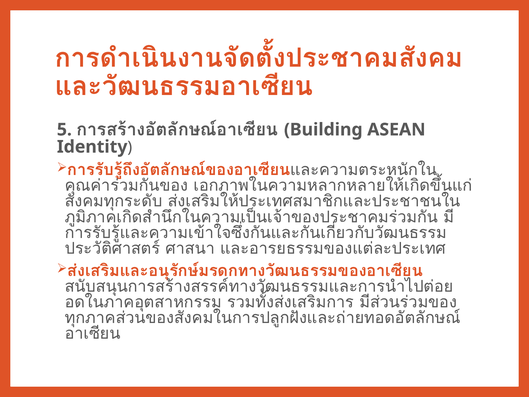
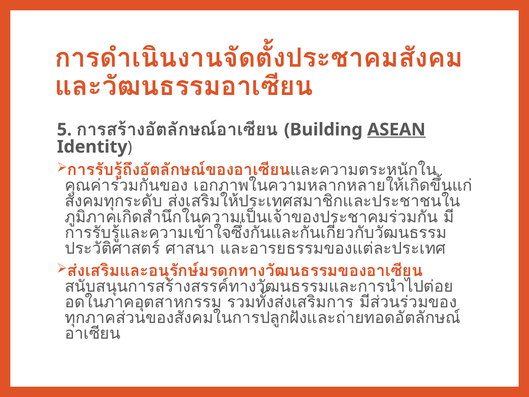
ASEAN underline: none -> present (396, 130)
